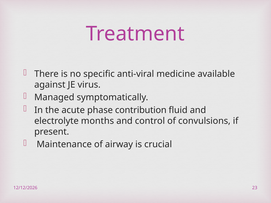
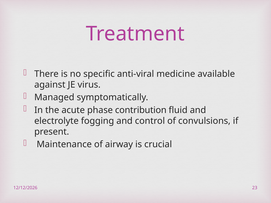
months: months -> fogging (98, 121)
